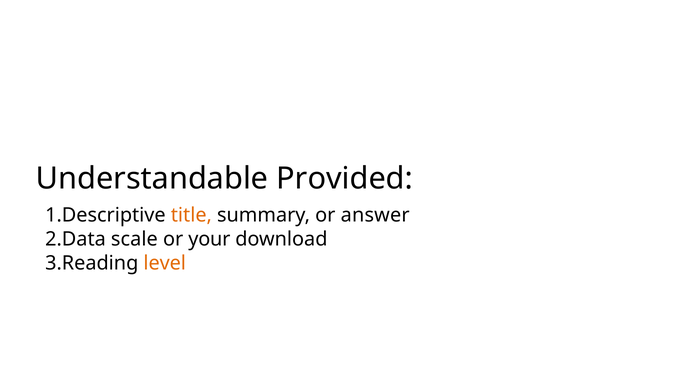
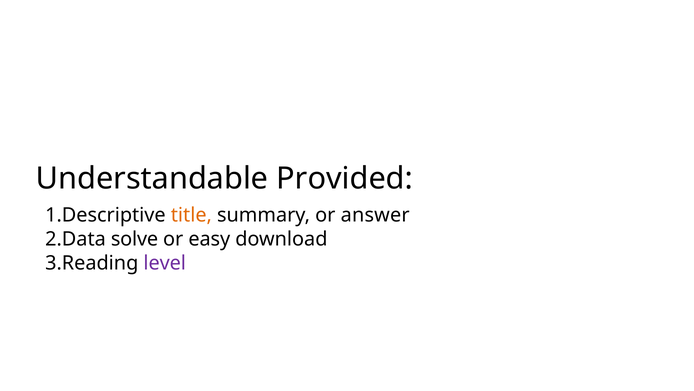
scale: scale -> solve (135, 239)
your: your -> easy (209, 239)
level colour: orange -> purple (165, 263)
